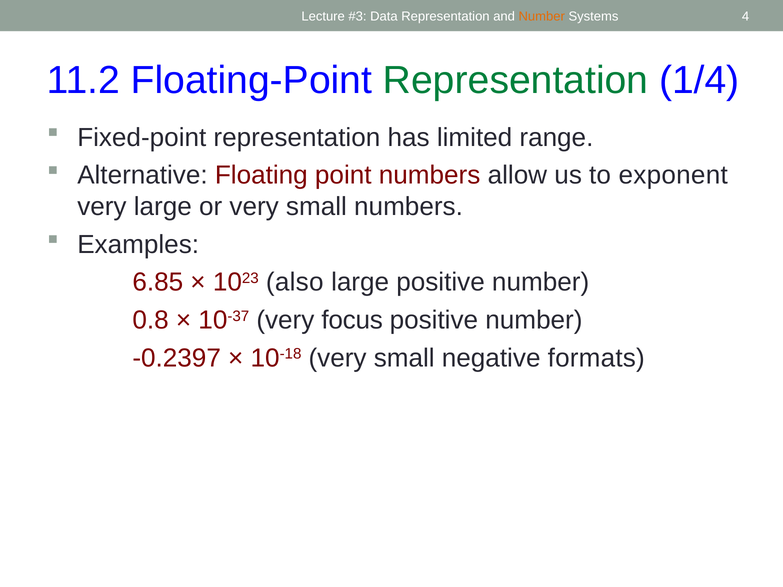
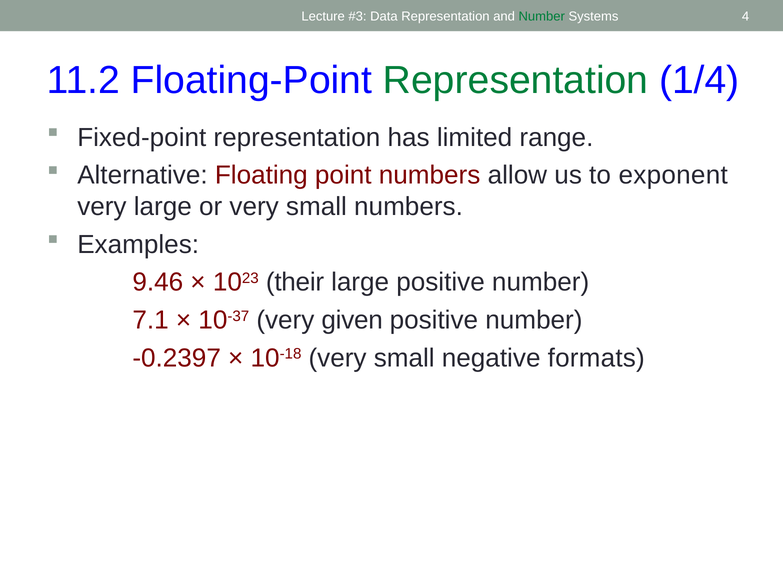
Number colour: orange -> green (542, 17)
6.85: 6.85 -> 9.46 (158, 282)
also: also -> their (295, 282)
0.8: 0.8 -> 7.1 (151, 320)
focus: focus -> given (352, 320)
